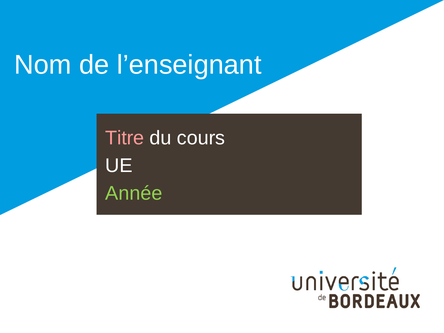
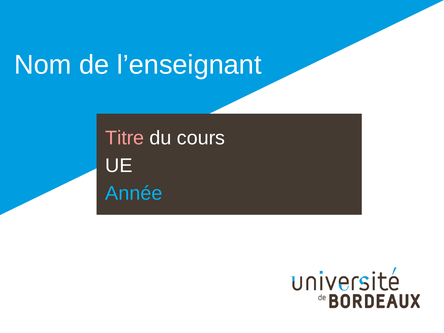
Année colour: light green -> light blue (134, 193)
